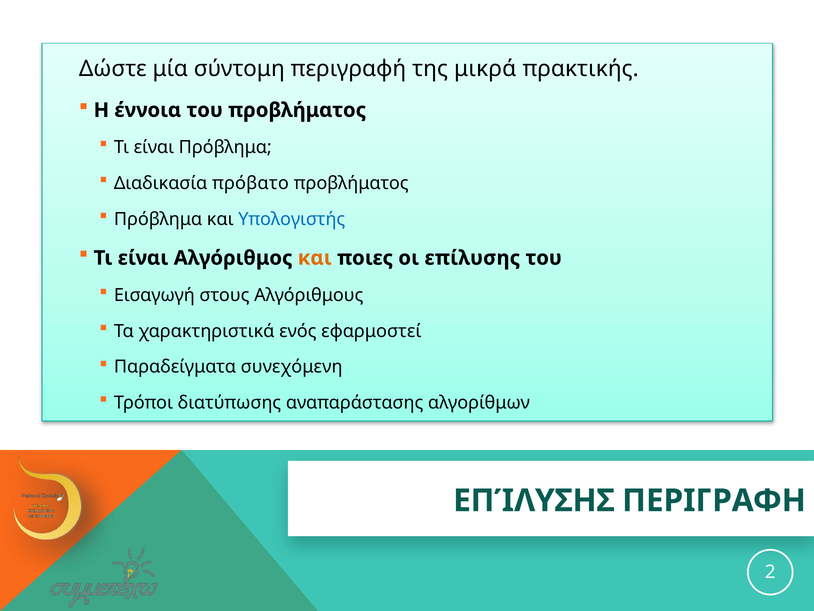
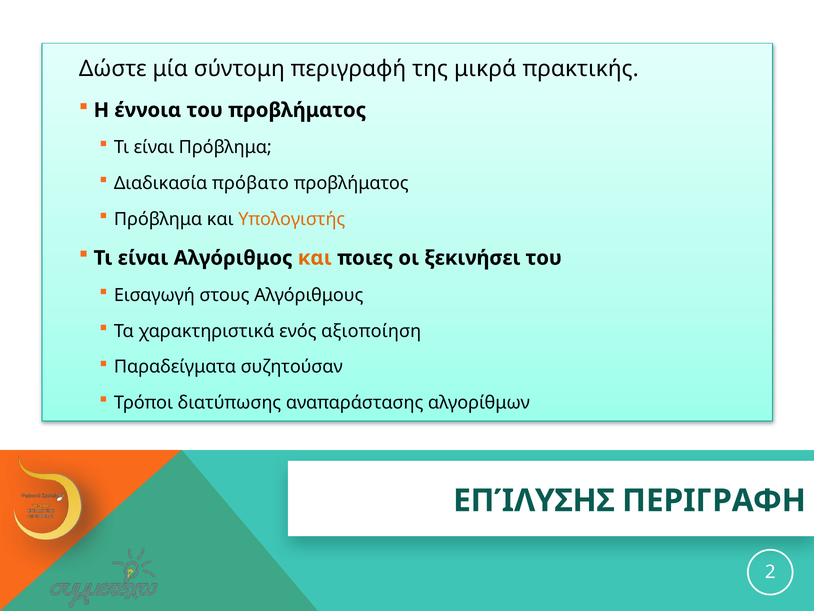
Υπολογιστής colour: blue -> orange (292, 219)
οι επίλυσης: επίλυσης -> ξεκινήσει (472, 258)
εφαρμοστεί: εφαρμοστεί -> αξιοποίηση (371, 331)
συνεχόμενη: συνεχόμενη -> συζητούσαν (292, 367)
